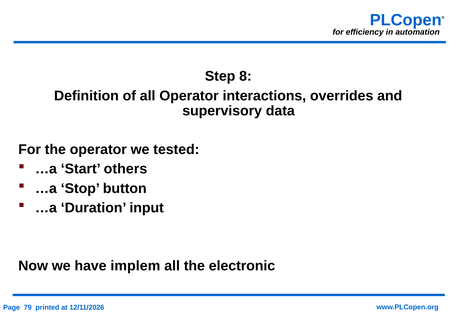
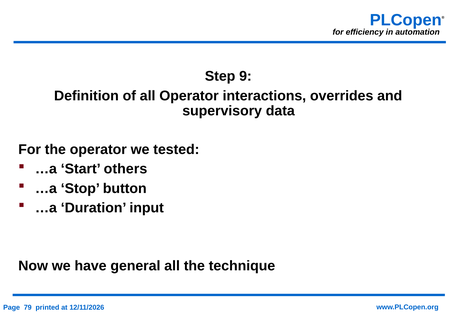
8: 8 -> 9 (245, 76)
implem: implem -> general (135, 266)
electronic: electronic -> technique (242, 266)
